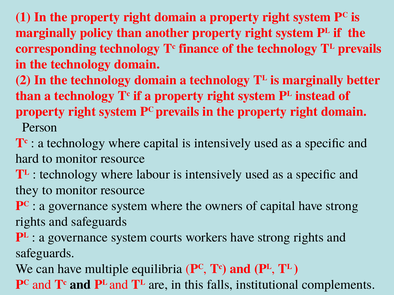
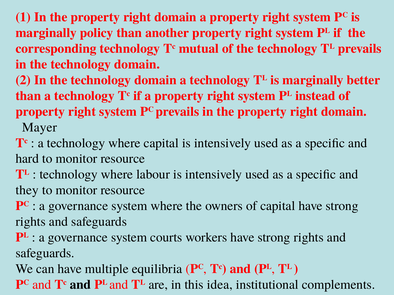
finance: finance -> mutual (199, 49)
Person: Person -> Mayer (40, 127)
falls: falls -> idea (220, 285)
